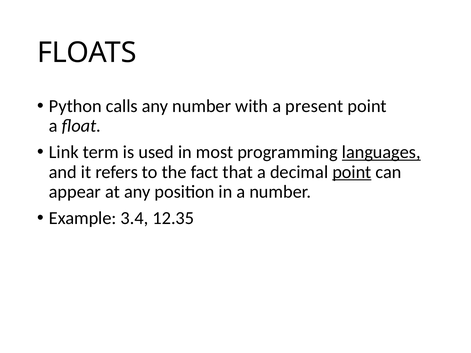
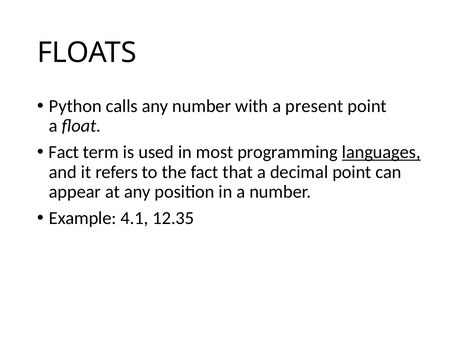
Link: Link -> Fact (64, 152)
point underline: present -> none (352, 172)
3.4: 3.4 -> 4.1 (135, 218)
